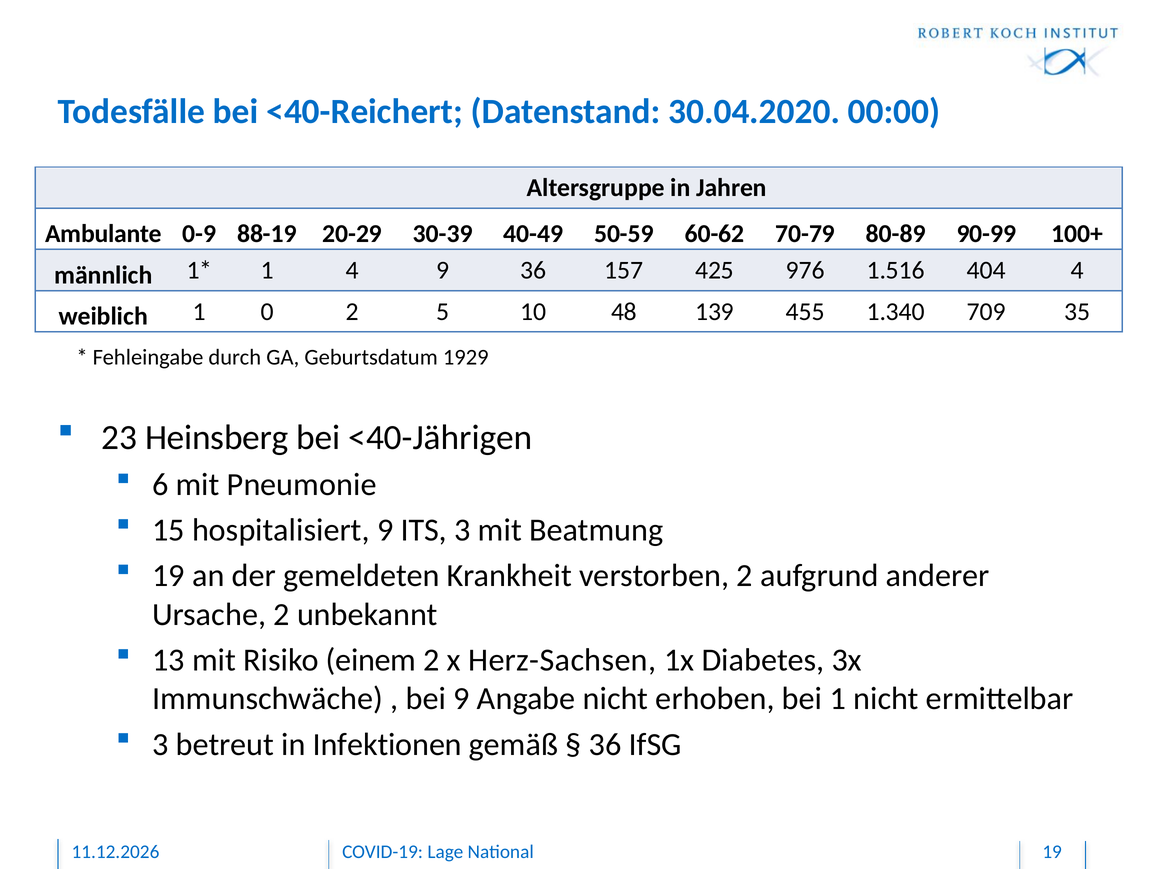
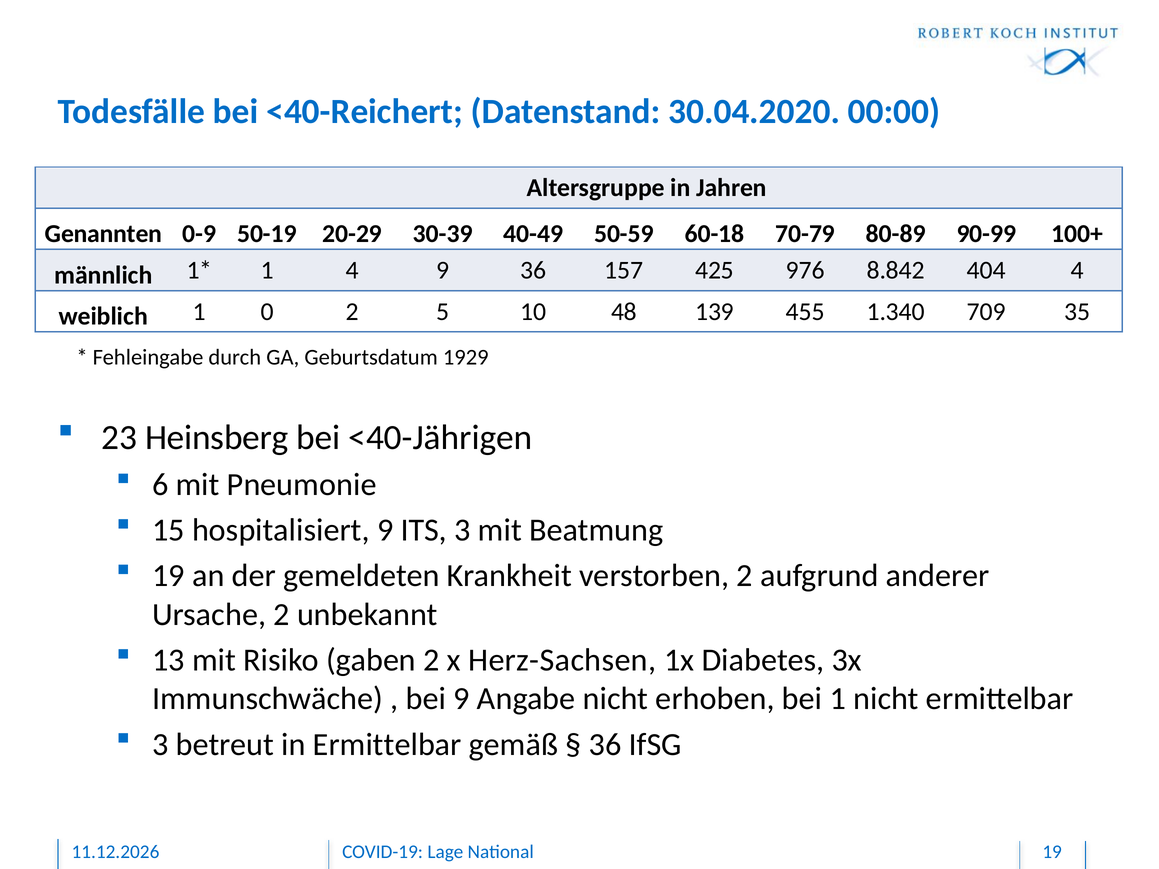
Ambulante: Ambulante -> Genannten (103, 234)
88-19: 88-19 -> 50-19 (267, 234)
60-62: 60-62 -> 60-18 (715, 234)
1.516: 1.516 -> 8.842 (896, 270)
einem: einem -> gaben (371, 660)
in Infektionen: Infektionen -> Ermittelbar (387, 745)
